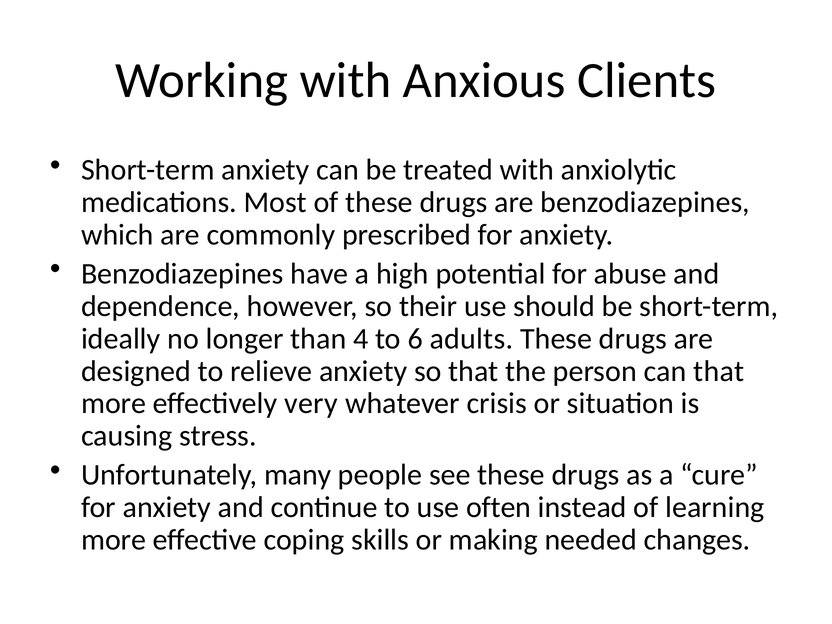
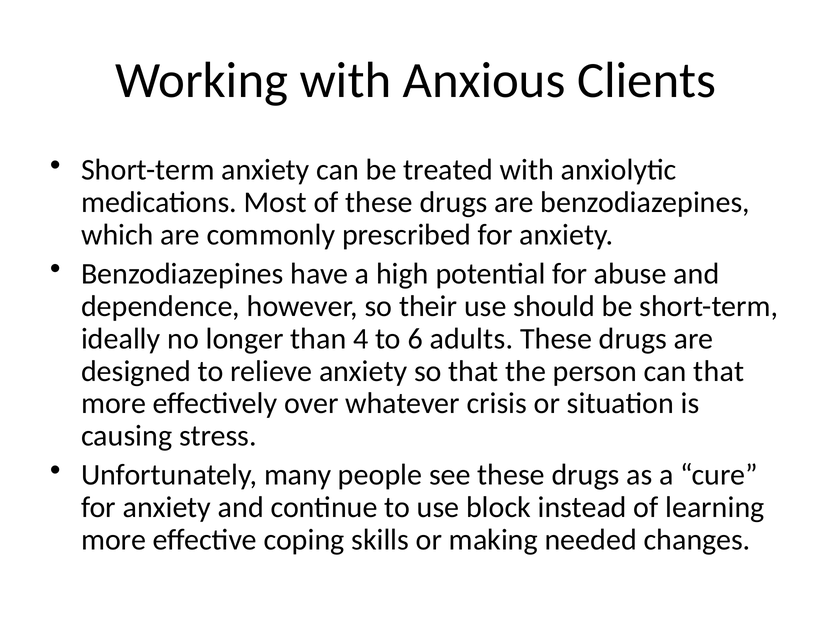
very: very -> over (311, 404)
often: often -> block (499, 507)
